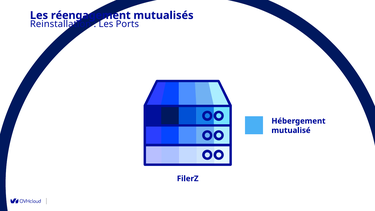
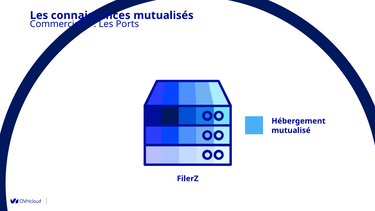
réengagement: réengagement -> connaissances (91, 15)
Reinstallation: Reinstallation -> Commerciales (61, 24)
